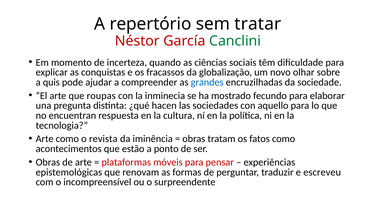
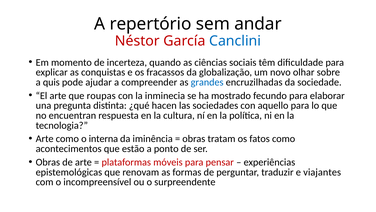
tratar: tratar -> andar (258, 24)
Canclini colour: green -> blue (235, 41)
revista: revista -> interna (103, 139)
escreveu: escreveu -> viajantes (322, 172)
